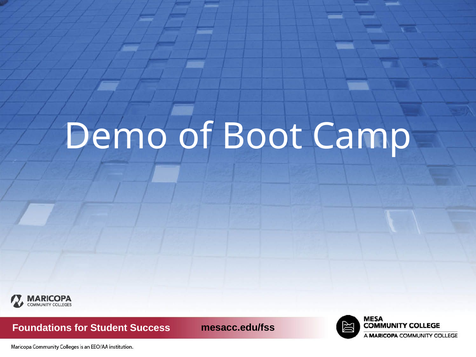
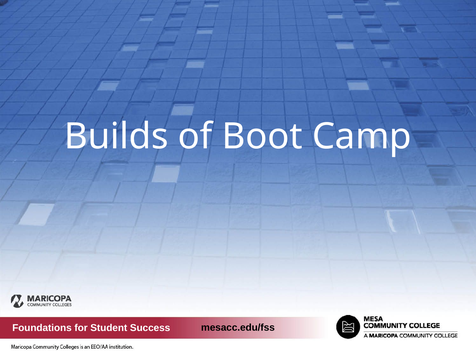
Demo: Demo -> Builds (116, 137)
